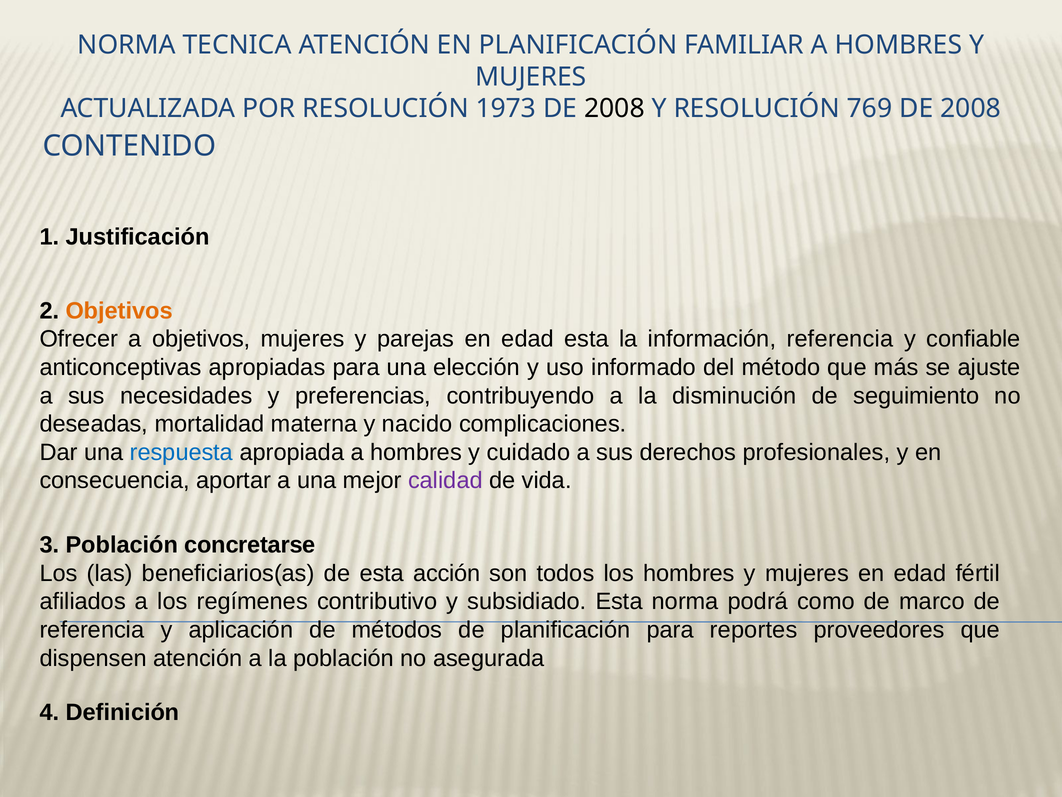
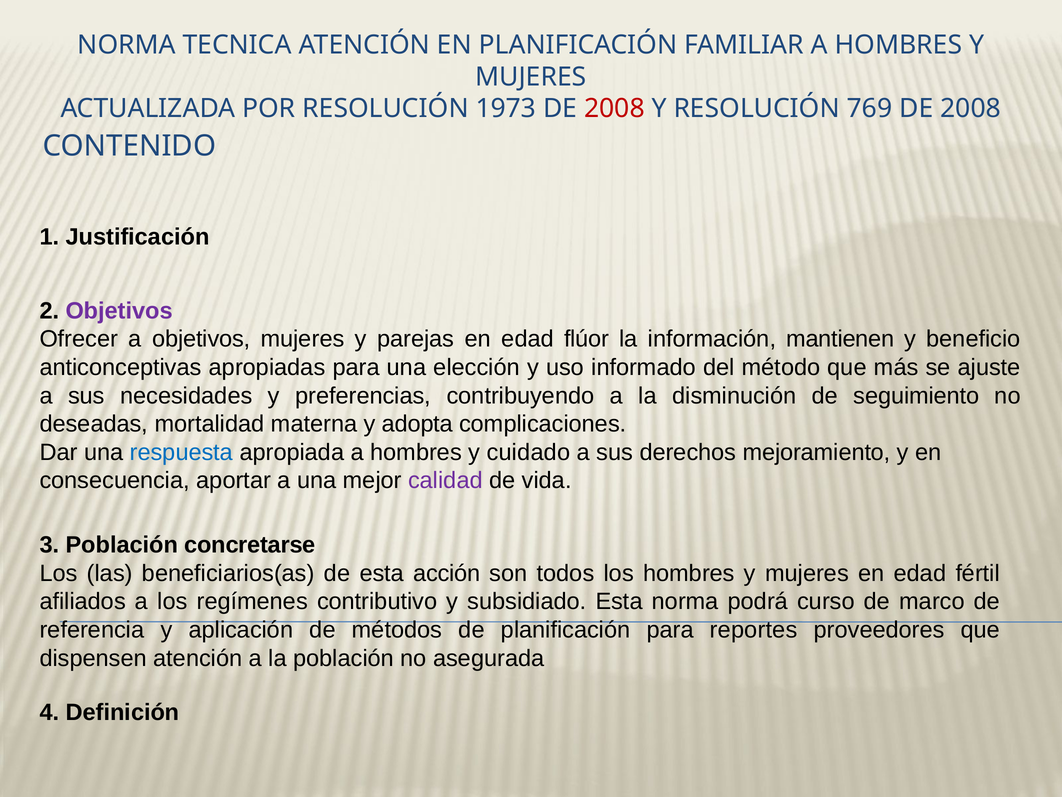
2008 colour: black -> red (614, 109)
Objetivos colour: orange -> purple (119, 311)
edad esta: esta -> flúor (587, 339)
información referencia: referencia -> mantienen (840, 339)
confiable: confiable -> beneficio (973, 339)
nacido: nacido -> adopta (417, 424)
profesionales: profesionales -> mejoramiento (817, 452)
como: como -> curso (826, 601)
